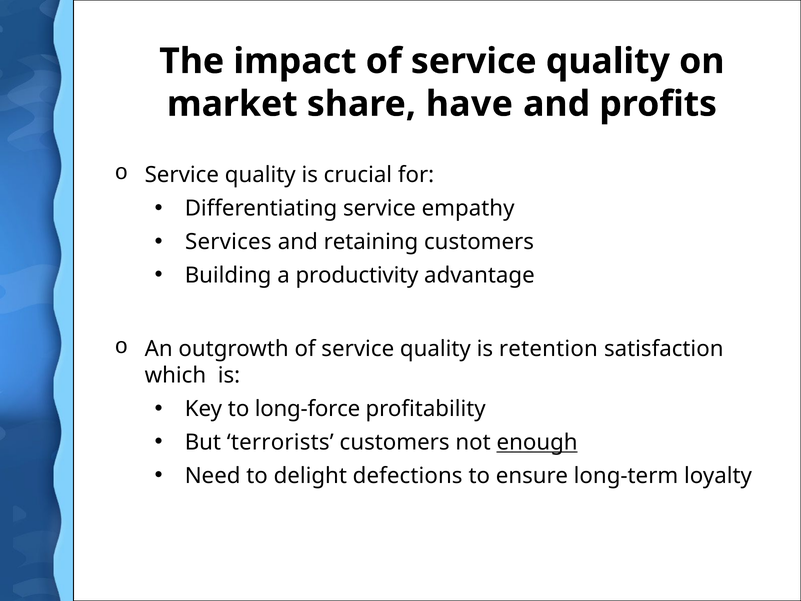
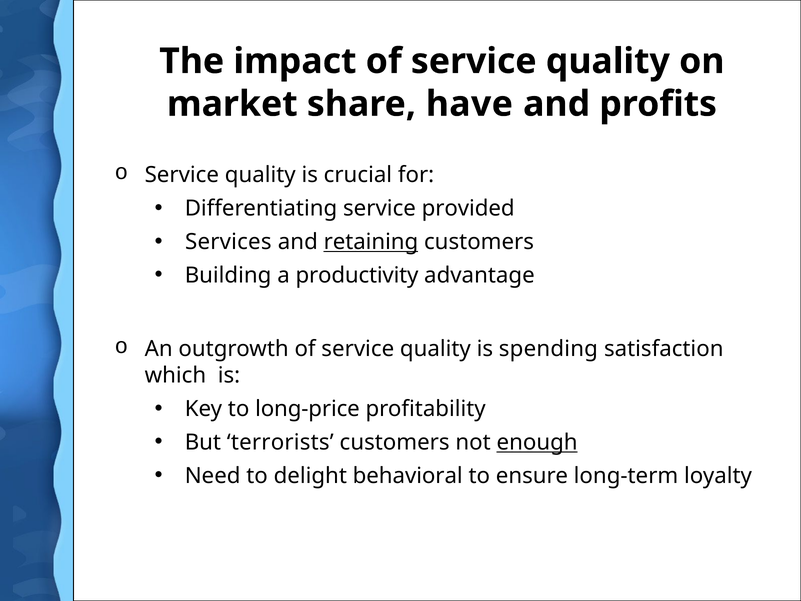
empathy: empathy -> provided (468, 208)
retaining underline: none -> present (371, 242)
retention: retention -> spending (548, 349)
long-force: long-force -> long-price (307, 409)
defections: defections -> behavioral (408, 476)
